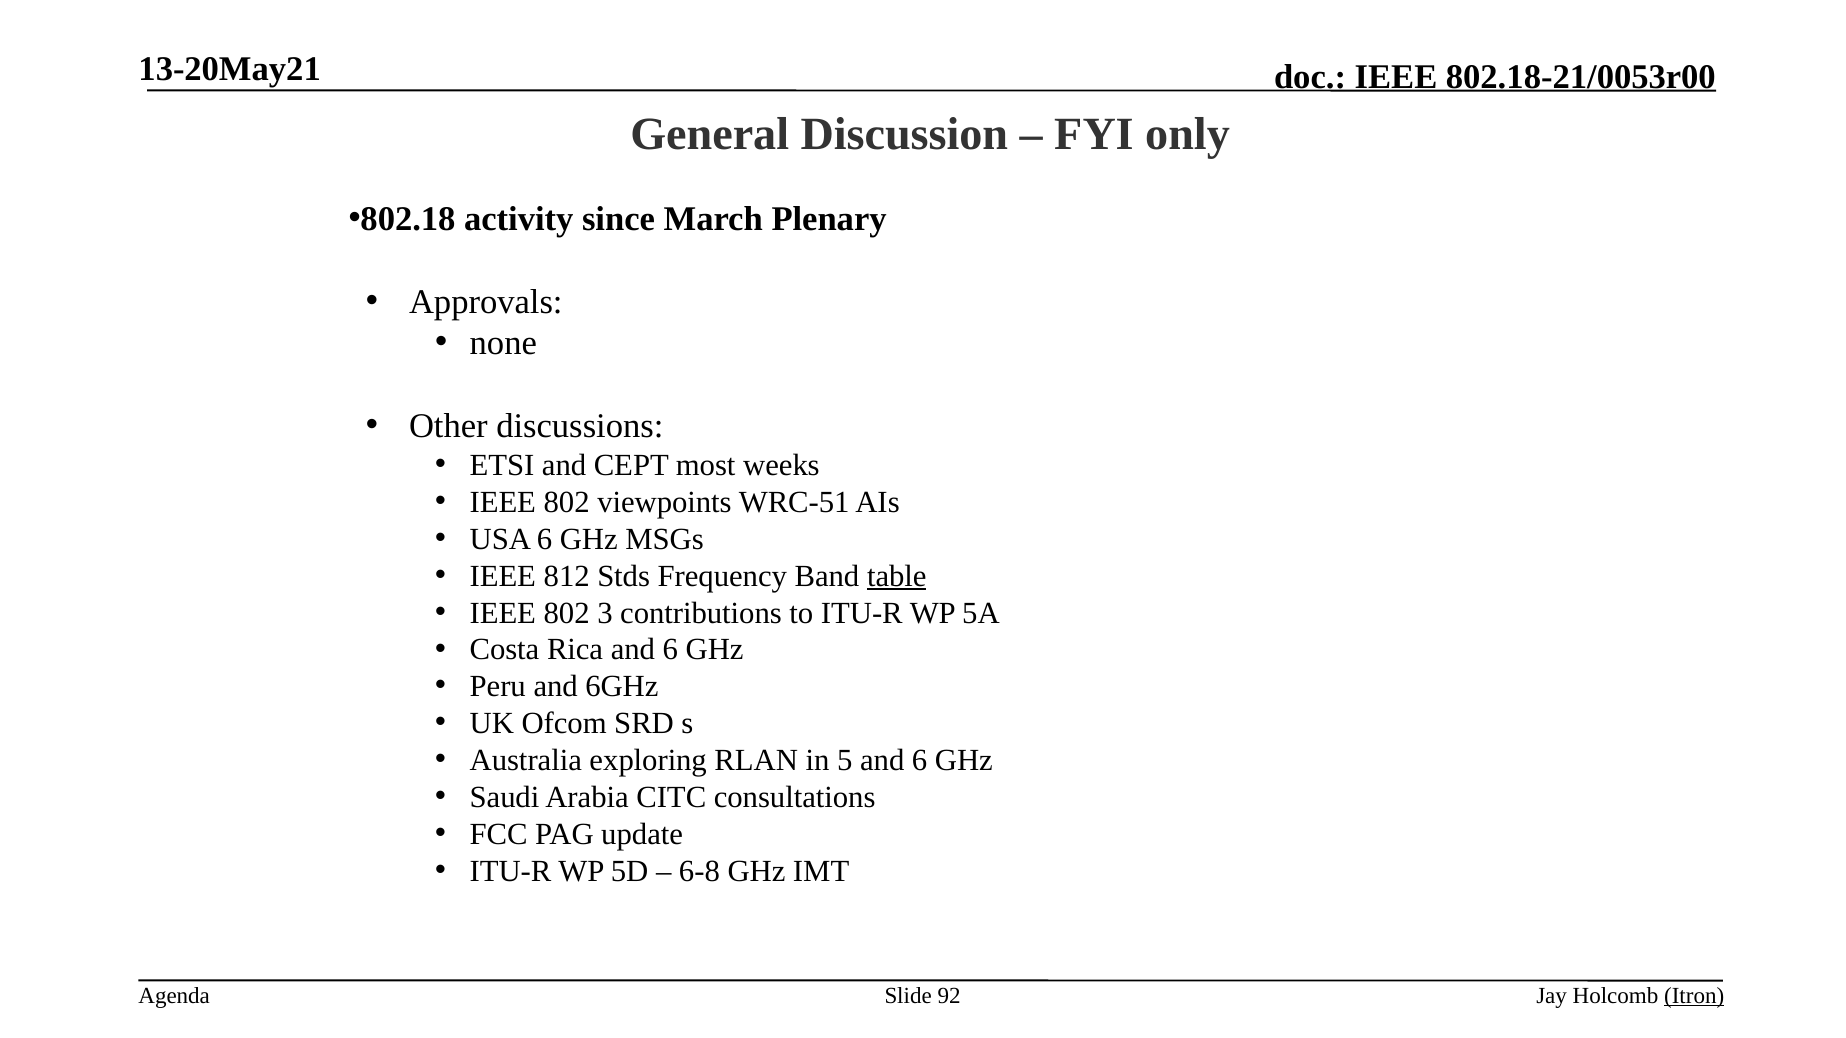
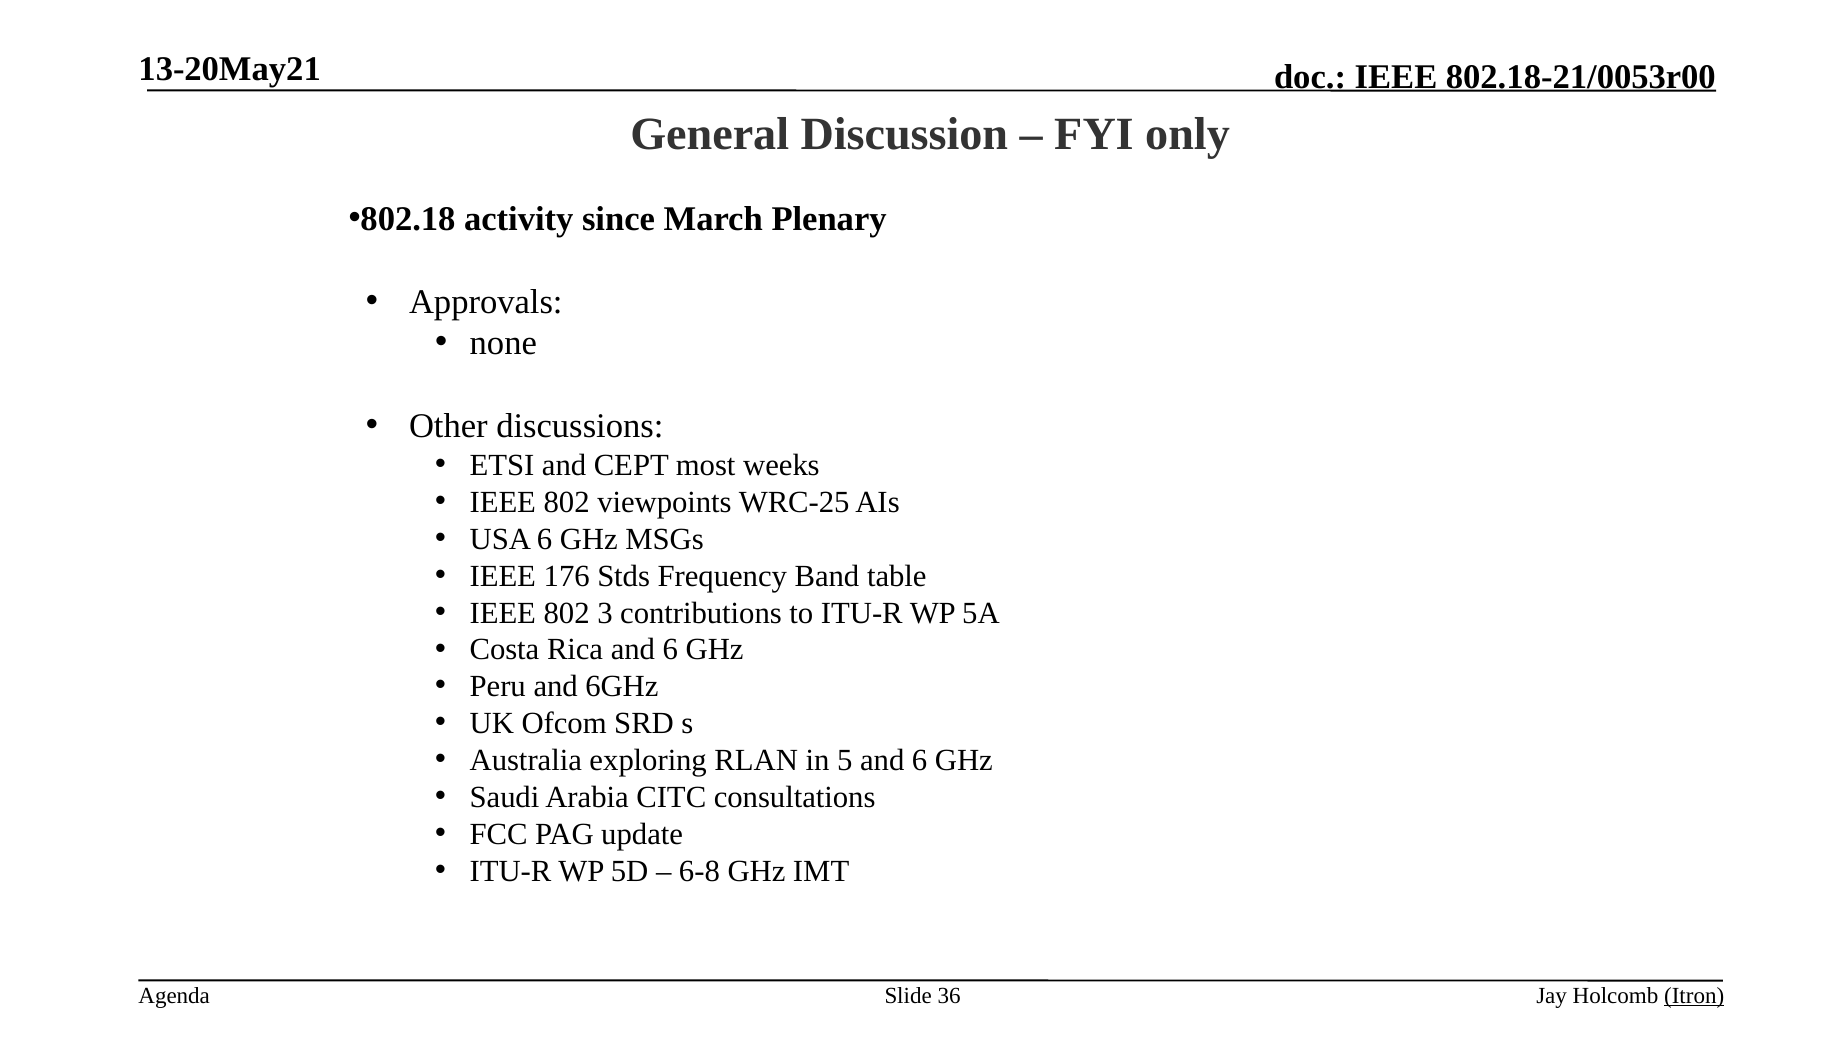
WRC-51: WRC-51 -> WRC-25 (794, 502)
812: 812 -> 176 (567, 576)
table underline: present -> none (897, 576)
92: 92 -> 36 (949, 996)
